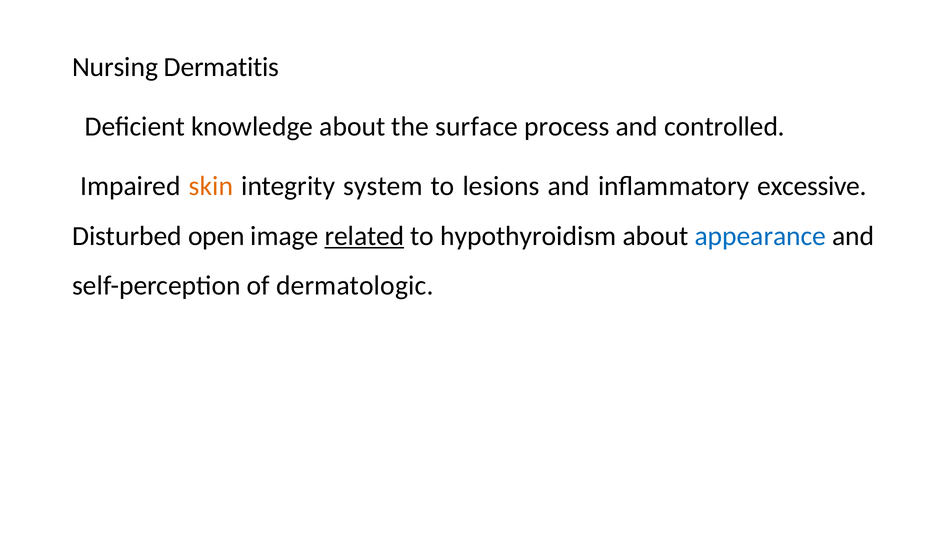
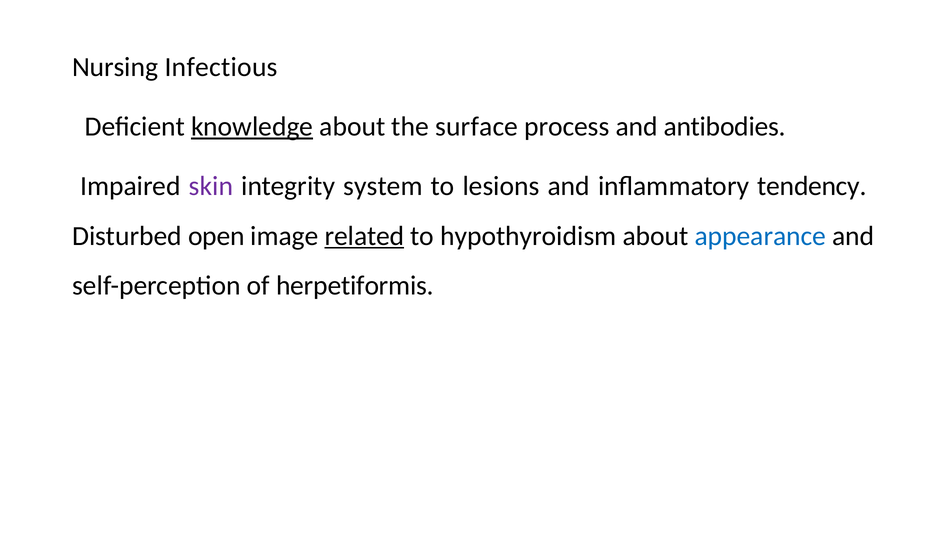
Dermatitis: Dermatitis -> Infectious (221, 67)
knowledge underline: none -> present (252, 126)
controlled: controlled -> antibodies (725, 126)
skin colour: orange -> purple (211, 186)
excessive: excessive -> tendency (812, 186)
dermatologic: dermatologic -> herpetiformis (355, 286)
